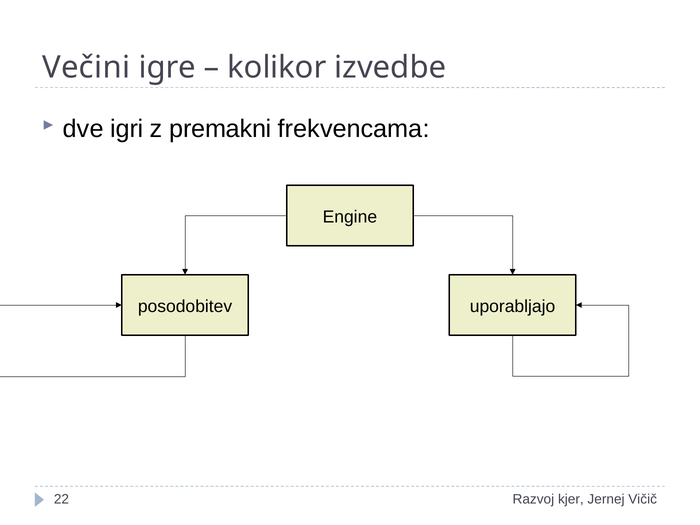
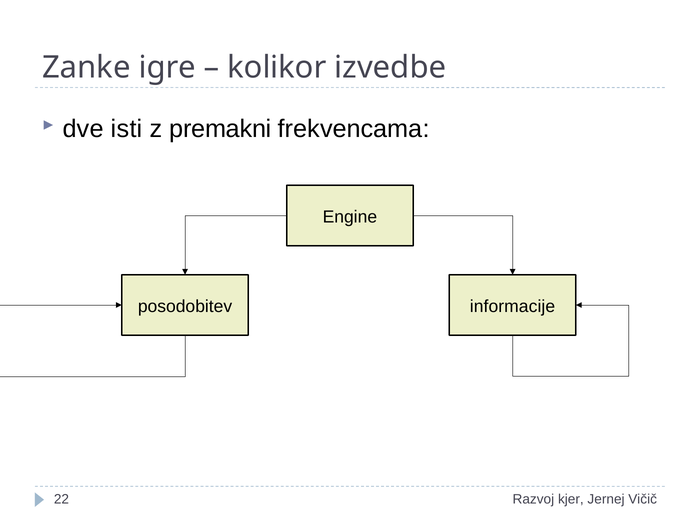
Večini: Večini -> Zanke (86, 67)
igri: igri -> isti (127, 129)
uporabljajo: uporabljajo -> informacije (512, 306)
